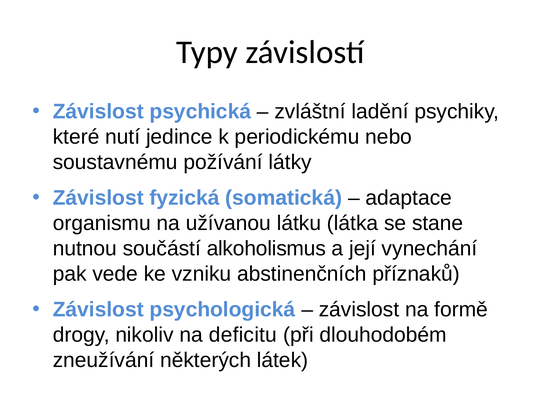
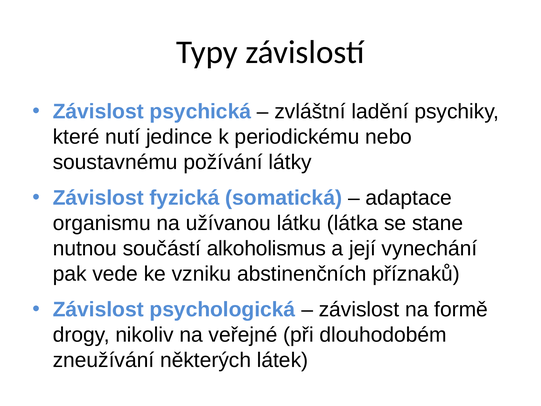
deficitu: deficitu -> veřejné (243, 335)
